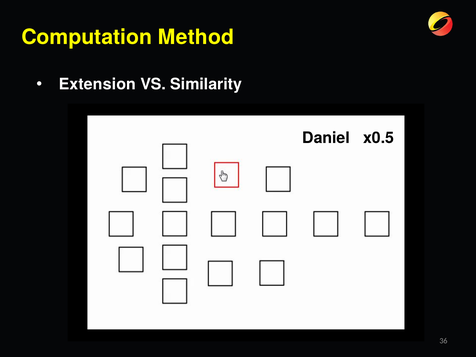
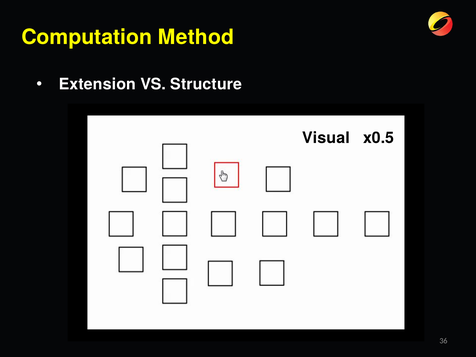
Similarity: Similarity -> Structure (206, 84)
Daniel: Daniel -> Visual (326, 138)
